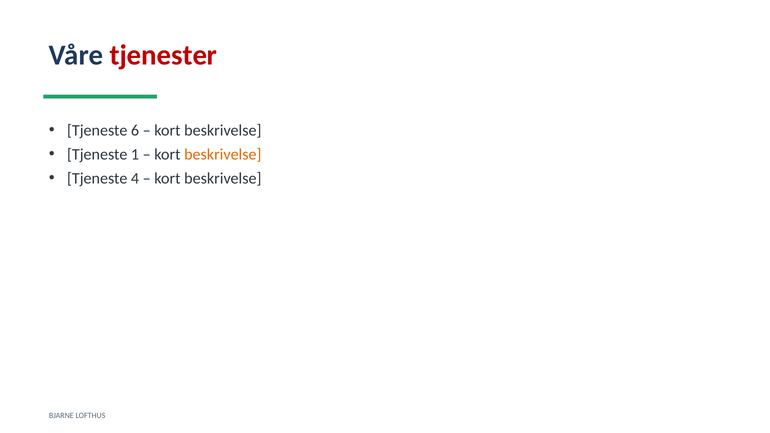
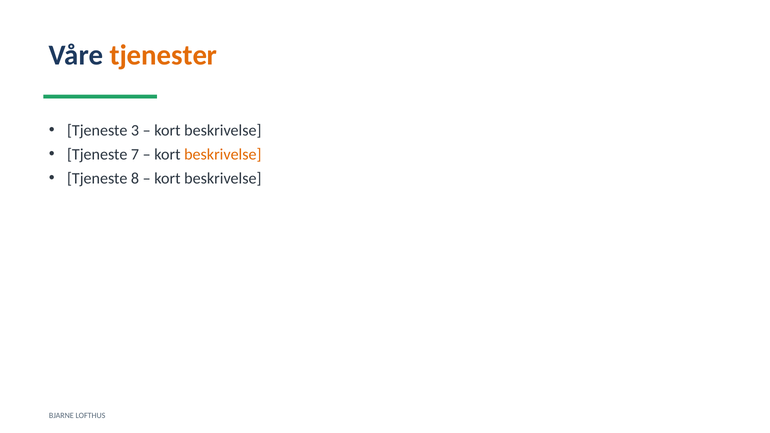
tjenester colour: red -> orange (163, 55)
6: 6 -> 3 (135, 130)
1: 1 -> 7 (135, 154)
4: 4 -> 8 (135, 179)
